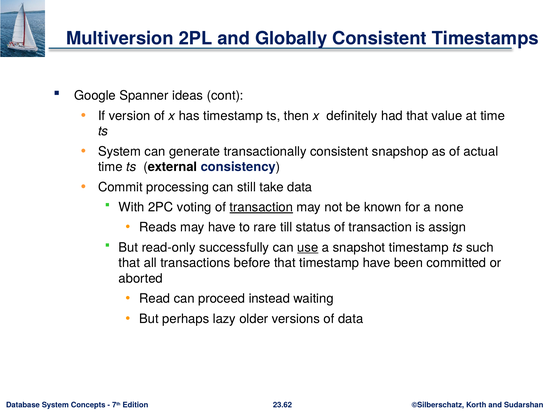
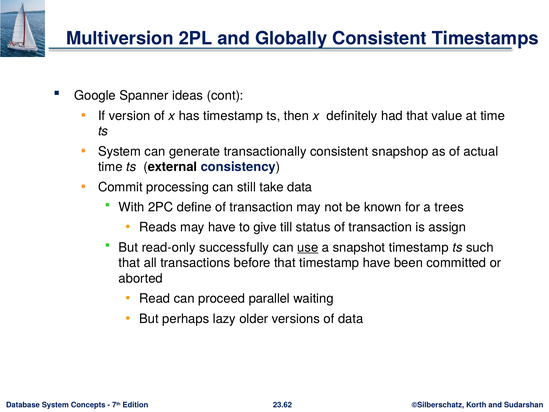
voting: voting -> define (194, 207)
transaction underline: present -> none (261, 207)
none: none -> trees (449, 207)
rare: rare -> give (265, 227)
instead: instead -> parallel (269, 299)
